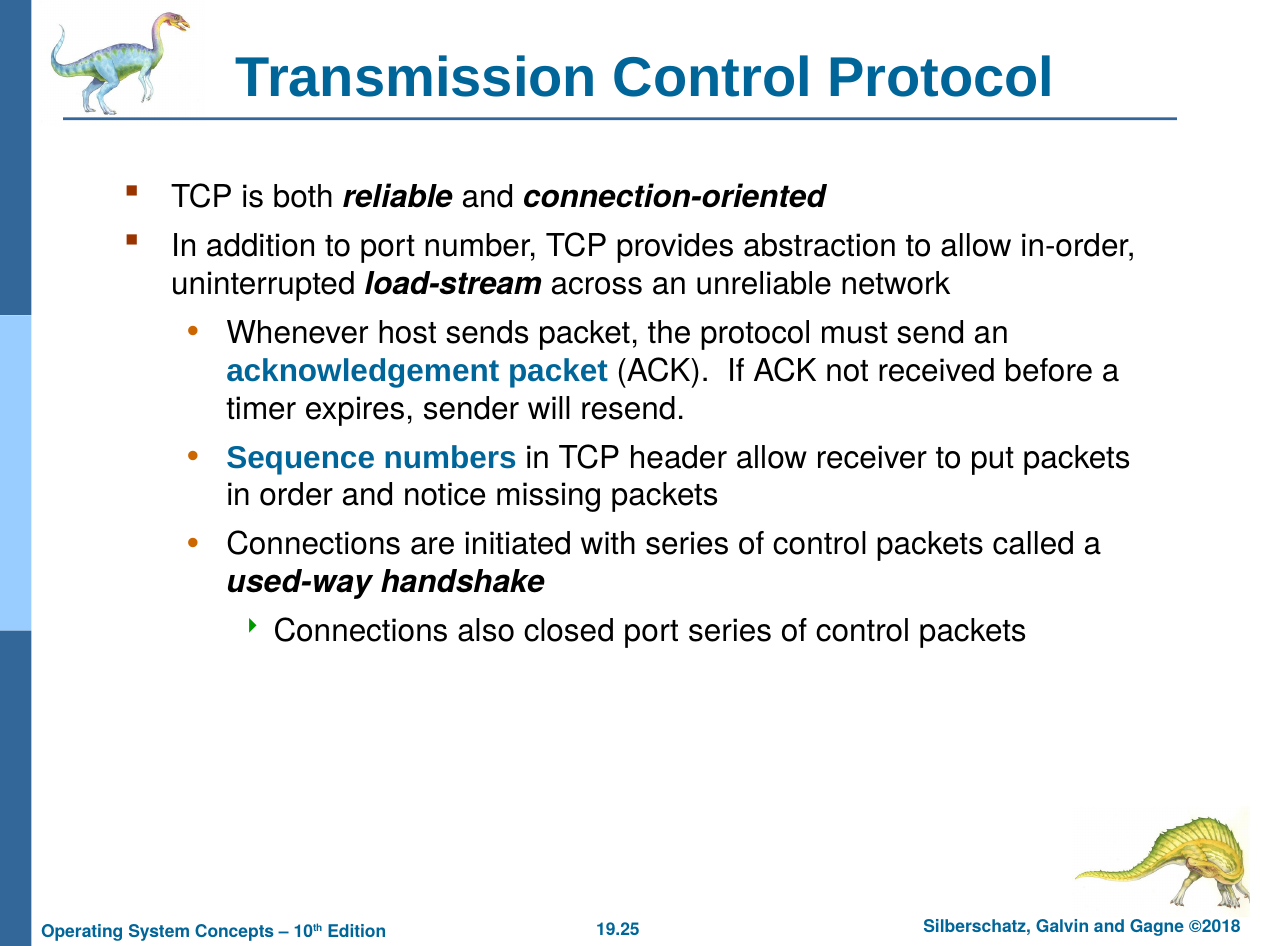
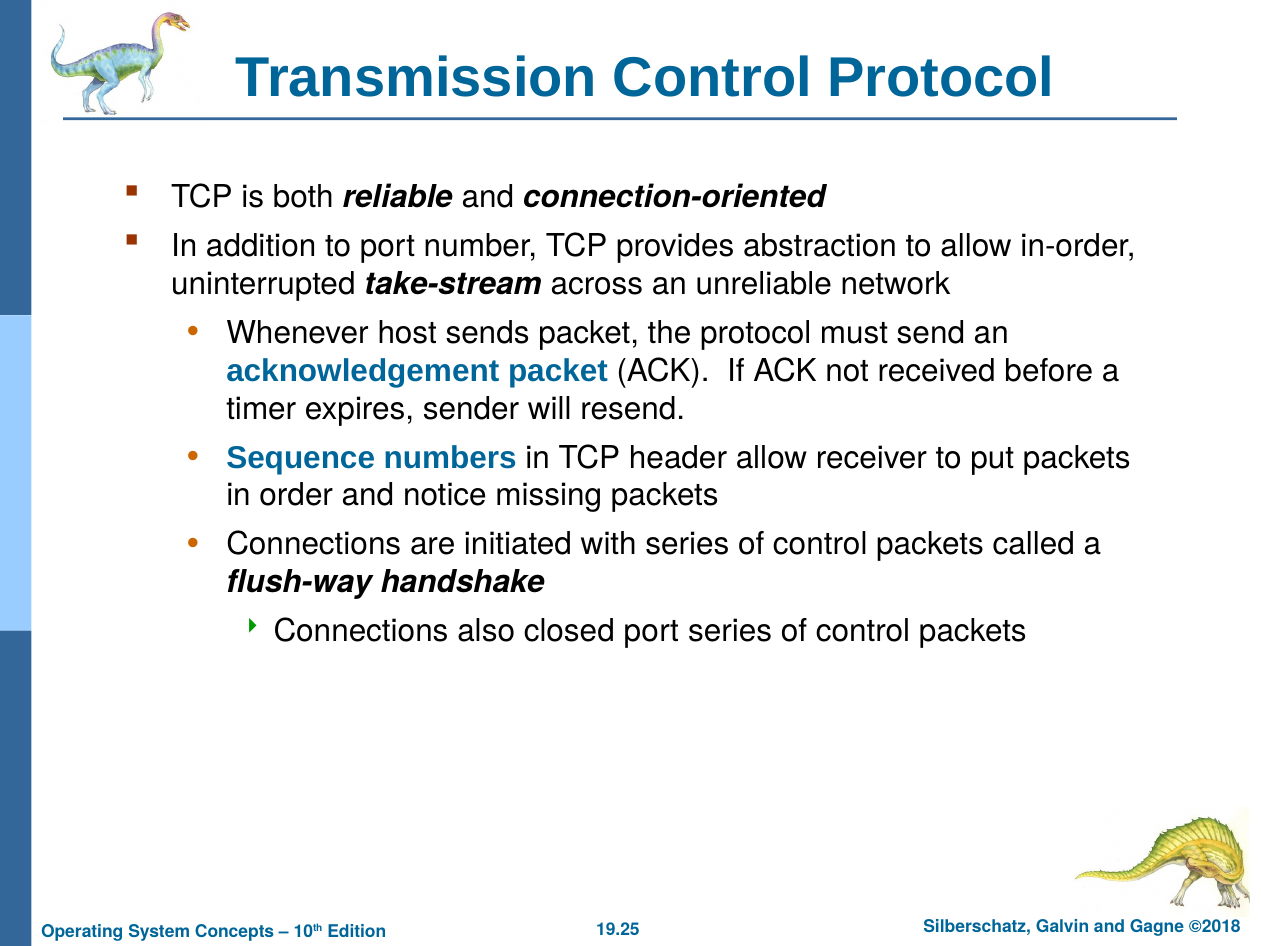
load-stream: load-stream -> take-stream (453, 284)
used-way: used-way -> flush-way (299, 582)
